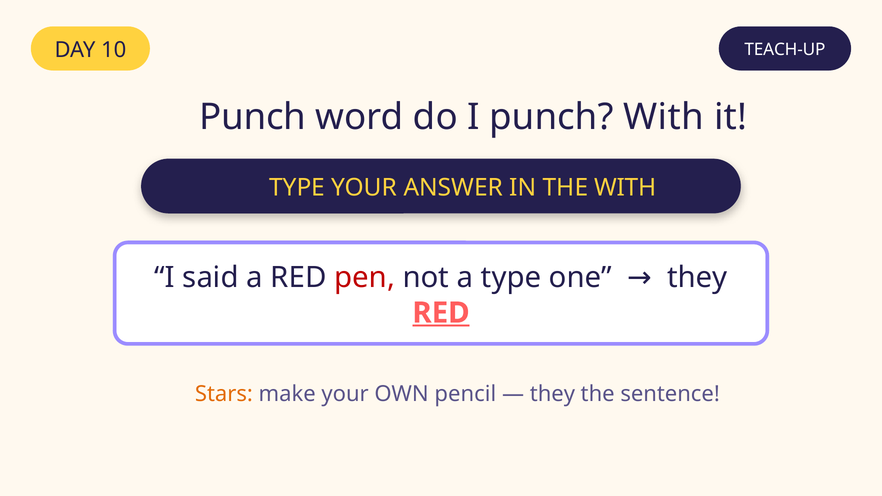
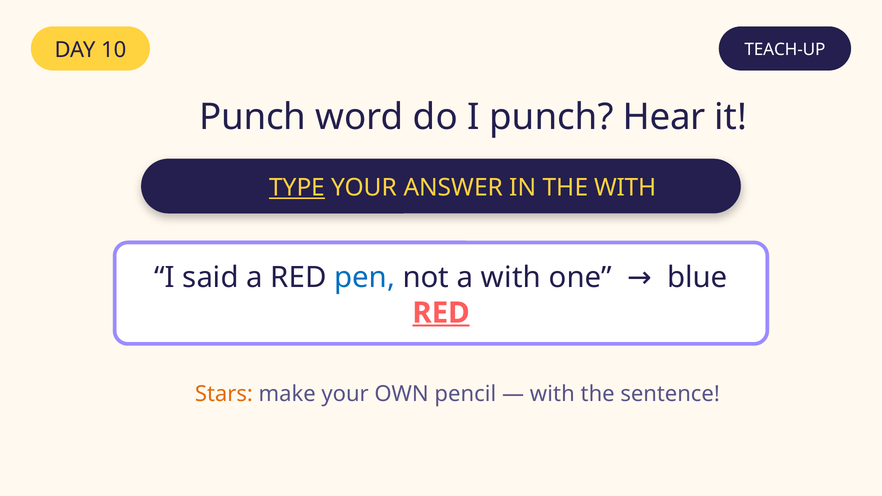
punch With: With -> Hear (664, 117)
TYPE underline: none -> present (297, 188)
pen colour: red -> blue (365, 278)
a type: type -> with (511, 278)
one they: they -> blue (697, 278)
they: they -> with (552, 394)
